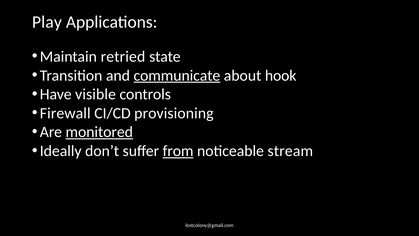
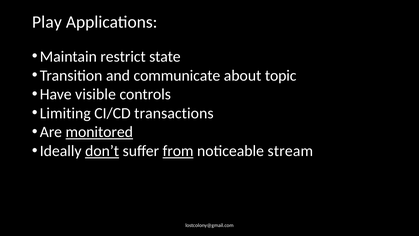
retried: retried -> restrict (123, 57)
communicate underline: present -> none (177, 75)
hook: hook -> topic (281, 75)
Firewall: Firewall -> Limiting (65, 113)
provisioning: provisioning -> transactions (174, 113)
don’t underline: none -> present (102, 151)
